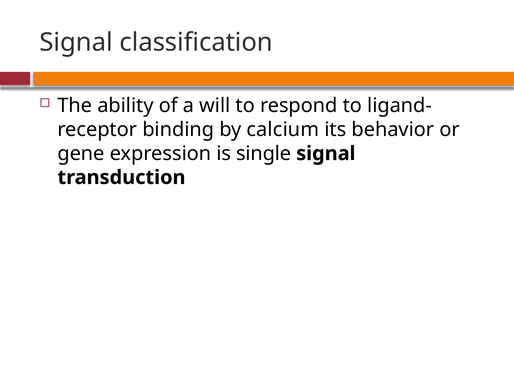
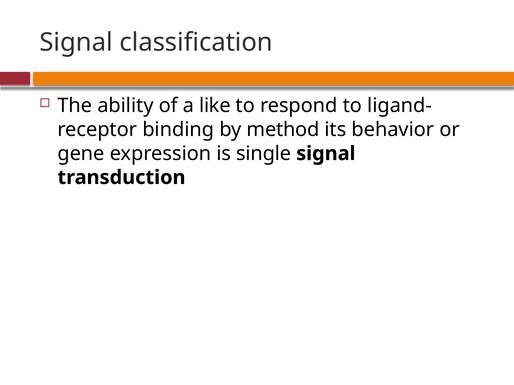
will: will -> like (215, 106)
calcium: calcium -> method (283, 130)
